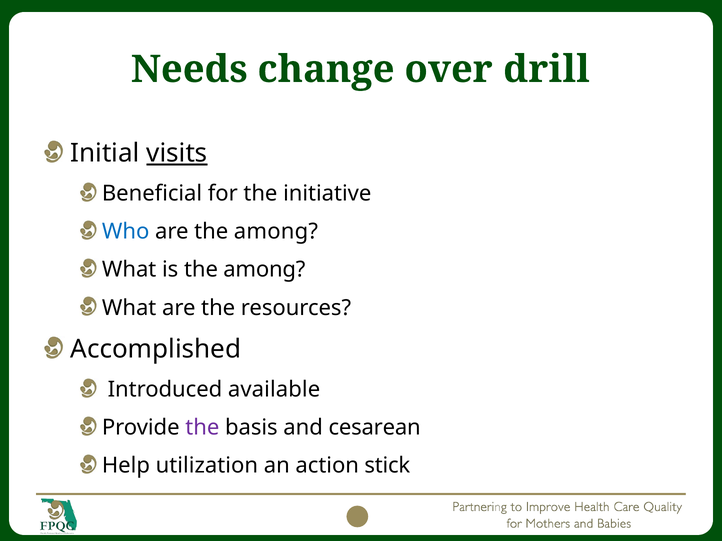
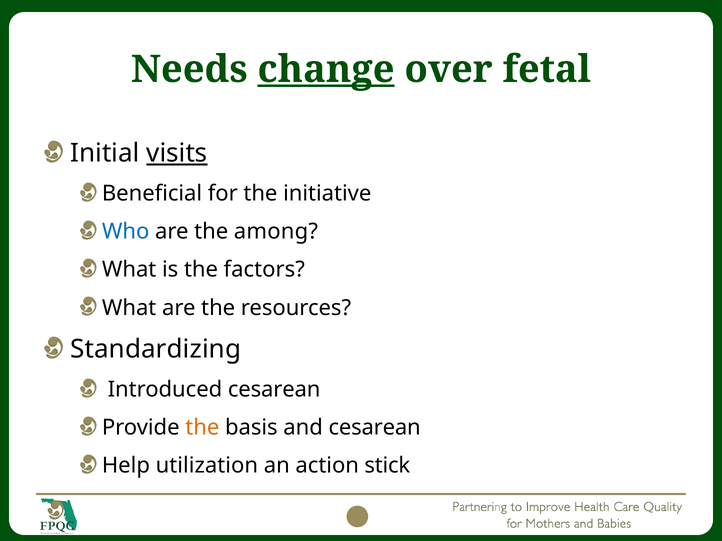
change underline: none -> present (326, 69)
drill: drill -> fetal (547, 69)
is the among: among -> factors (264, 270)
Accomplished: Accomplished -> Standardizing (156, 350)
Introduced available: available -> cesarean (274, 390)
the colour: purple -> orange (202, 428)
